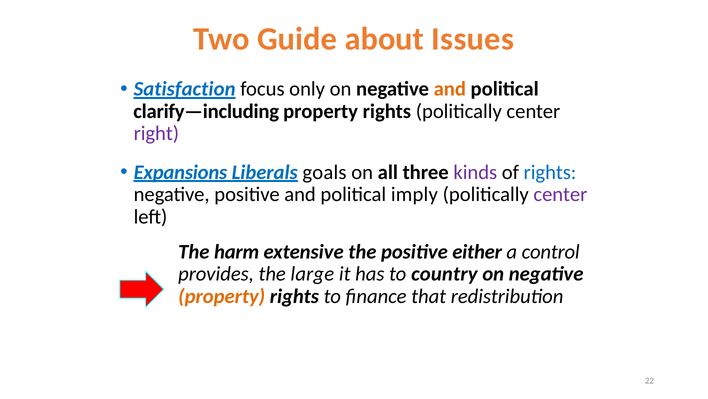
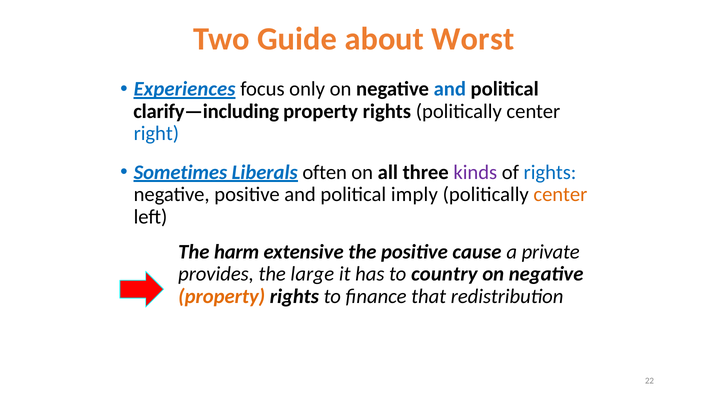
Issues: Issues -> Worst (473, 39)
Satisfaction: Satisfaction -> Experiences (185, 89)
and colour: orange -> blue (450, 89)
right colour: purple -> blue (156, 133)
Expansions: Expansions -> Sometimes (180, 172)
goals: goals -> often (325, 172)
center colour: purple -> orange (560, 194)
either: either -> cause (477, 251)
control: control -> private (551, 251)
